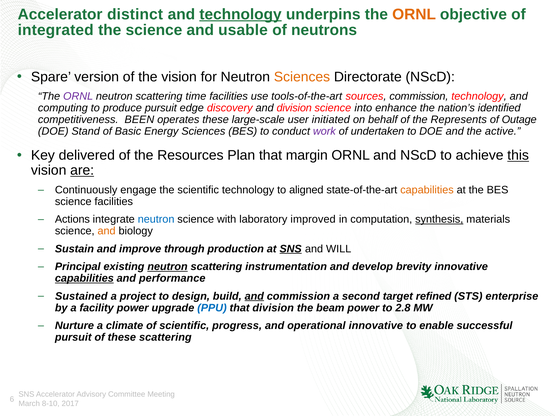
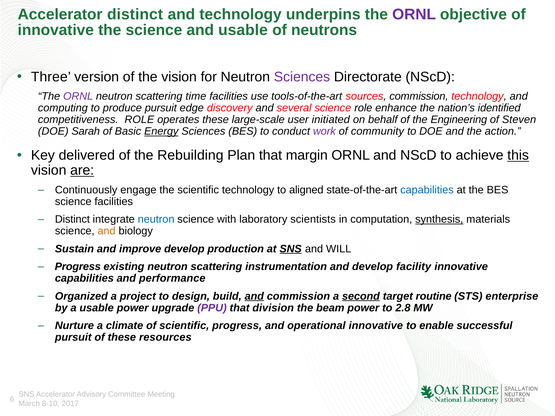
technology underline: present -> none (241, 14)
ORNL colour: orange -> purple (414, 14)
integrated: integrated -> innovative (56, 30)
Spare: Spare -> Three (51, 77)
Sciences colour: orange -> purple (302, 77)
and division: division -> several (294, 108)
science into: into -> role (363, 108)
competitiveness BEEN: BEEN -> ROLE (139, 120)
Represents: Represents -> Engineering (459, 120)
Outage: Outage -> Steven (519, 120)
Stand: Stand -> Sarah (86, 131)
Energy underline: none -> present (161, 131)
undertaken: undertaken -> community (377, 131)
active: active -> action (503, 131)
Resources: Resources -> Rebuilding (190, 155)
capabilities colour: orange -> blue (427, 190)
Actions: Actions -> Distinct (72, 219)
improved: improved -> scientists (313, 219)
improve through: through -> develop (184, 249)
Principal: Principal -> Progress (78, 267)
neutron underline: present -> none (168, 267)
brevity: brevity -> facility (414, 267)
capabilities underline: present -> none (84, 278)
Sustained: Sustained -> Organized (81, 296)
second underline: none -> present (361, 296)
refined: refined -> routine (434, 296)
a facility: facility -> usable (97, 308)
PPU colour: blue -> purple (212, 308)
these scattering: scattering -> resources (165, 337)
